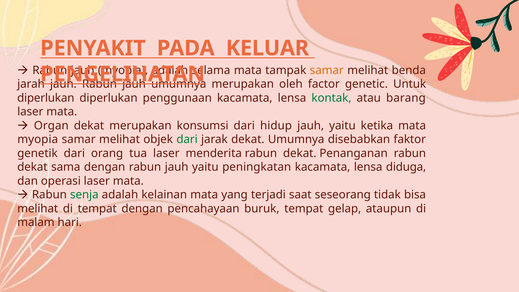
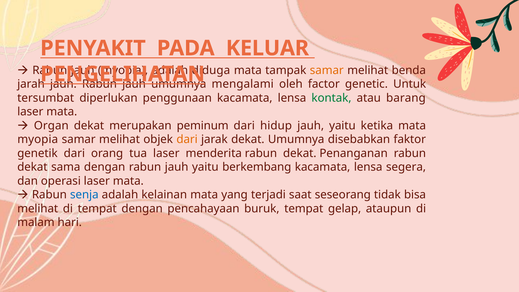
selama: selama -> diduga (211, 70)
merupakan: merupakan -> mengalami (243, 84)
diperlukan: diperlukan -> tersumbat (46, 98)
konsumsi: konsumsi -> peminum (203, 126)
dari colour: green -> orange (187, 139)
peningkatan: peningkatan -> berkembang (257, 167)
diduga: diduga -> segera (406, 167)
senja colour: green -> blue (84, 195)
